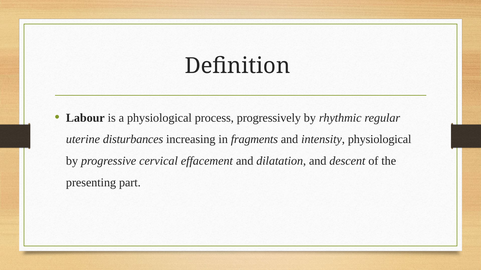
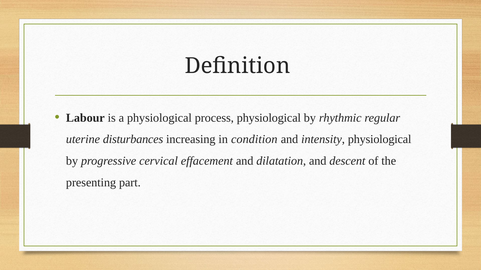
process progressively: progressively -> physiological (269, 118)
fragments: fragments -> condition (254, 140)
